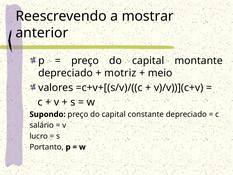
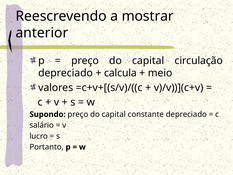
montante: montante -> circulação (199, 61)
motriz: motriz -> calcula (120, 73)
